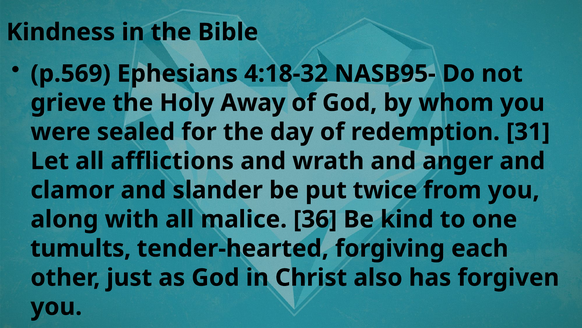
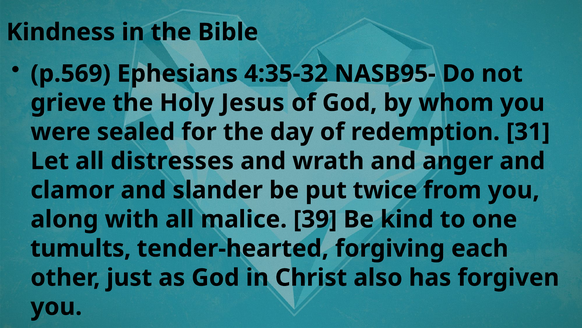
4:18-32: 4:18-32 -> 4:35-32 (286, 74)
Away: Away -> Jesus (253, 103)
afflictions: afflictions -> distresses (172, 161)
36: 36 -> 39 (315, 219)
